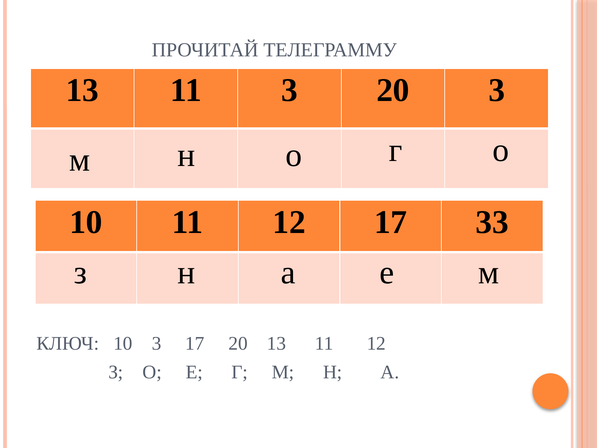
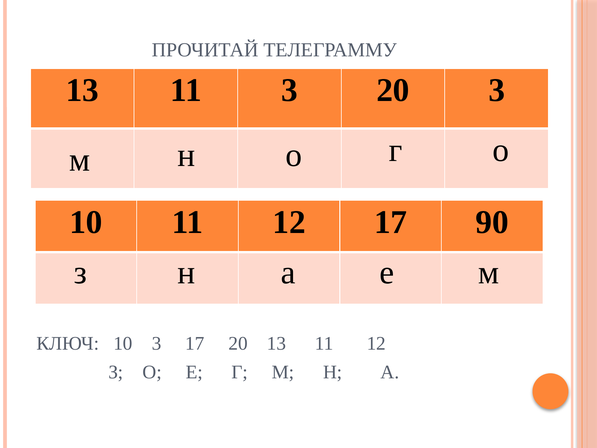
33: 33 -> 90 (492, 222)
